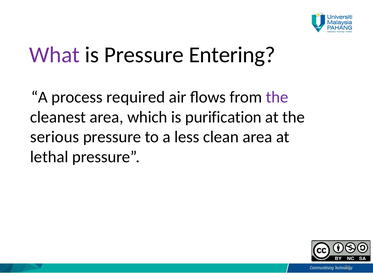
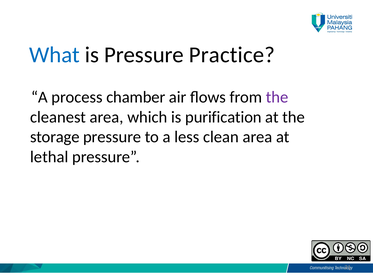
What colour: purple -> blue (55, 55)
Entering: Entering -> Practice (232, 55)
required: required -> chamber (136, 97)
serious: serious -> storage (55, 137)
